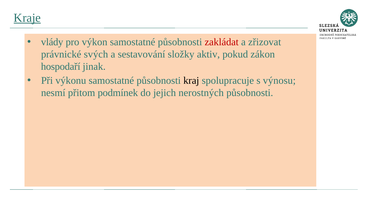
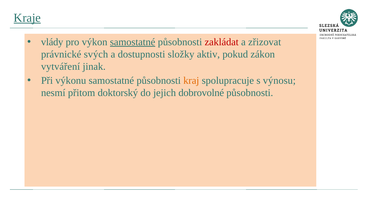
samostatné underline: none -> present (133, 42)
sestavování: sestavování -> dostupnosti (142, 54)
hospodaří: hospodaří -> vytváření (61, 67)
kraj colour: black -> orange (191, 81)
podmínek: podmínek -> doktorský (118, 93)
nerostných: nerostných -> dobrovolné (201, 93)
